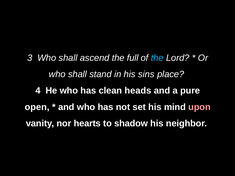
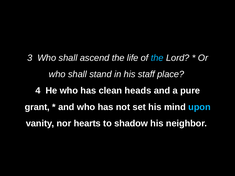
full: full -> life (133, 58)
sins: sins -> staff (146, 74)
open: open -> grant (37, 107)
upon colour: pink -> light blue (199, 107)
